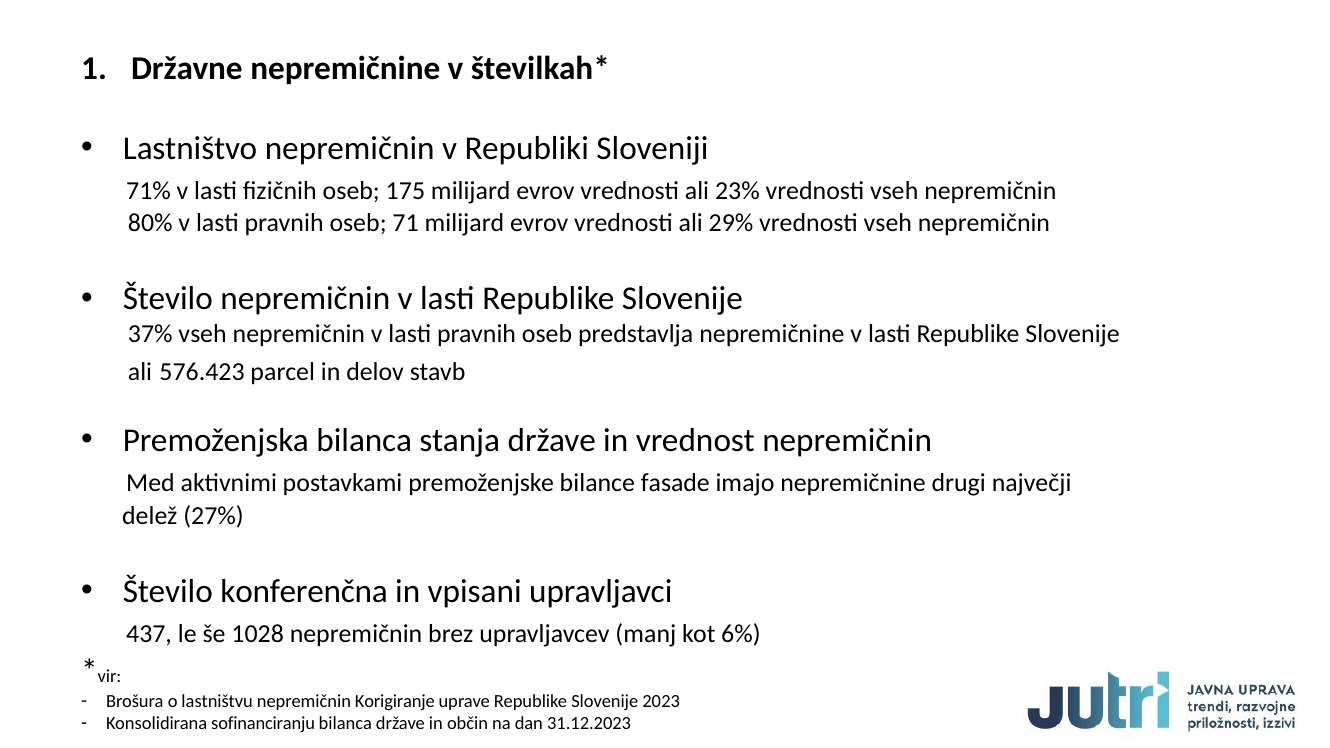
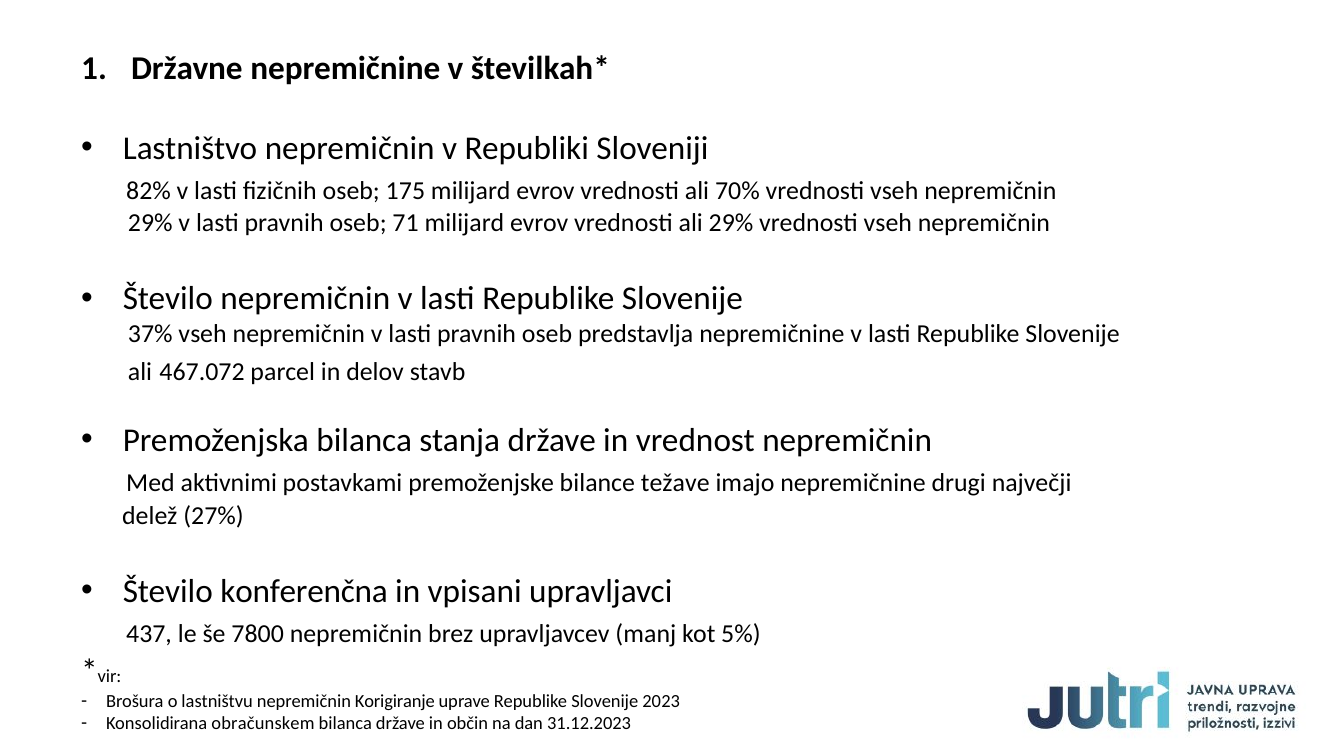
71%: 71% -> 82% (149, 191)
23%: 23% -> 70% (737, 191)
80%: 80% -> 29% (150, 223)
576.423: 576.423 -> 467.072 (202, 372)
fasade: fasade -> težave (675, 483)
1028: 1028 -> 7800 (258, 634)
6%: 6% -> 5% (741, 634)
sofinanciranju: sofinanciranju -> obračunskem (263, 724)
